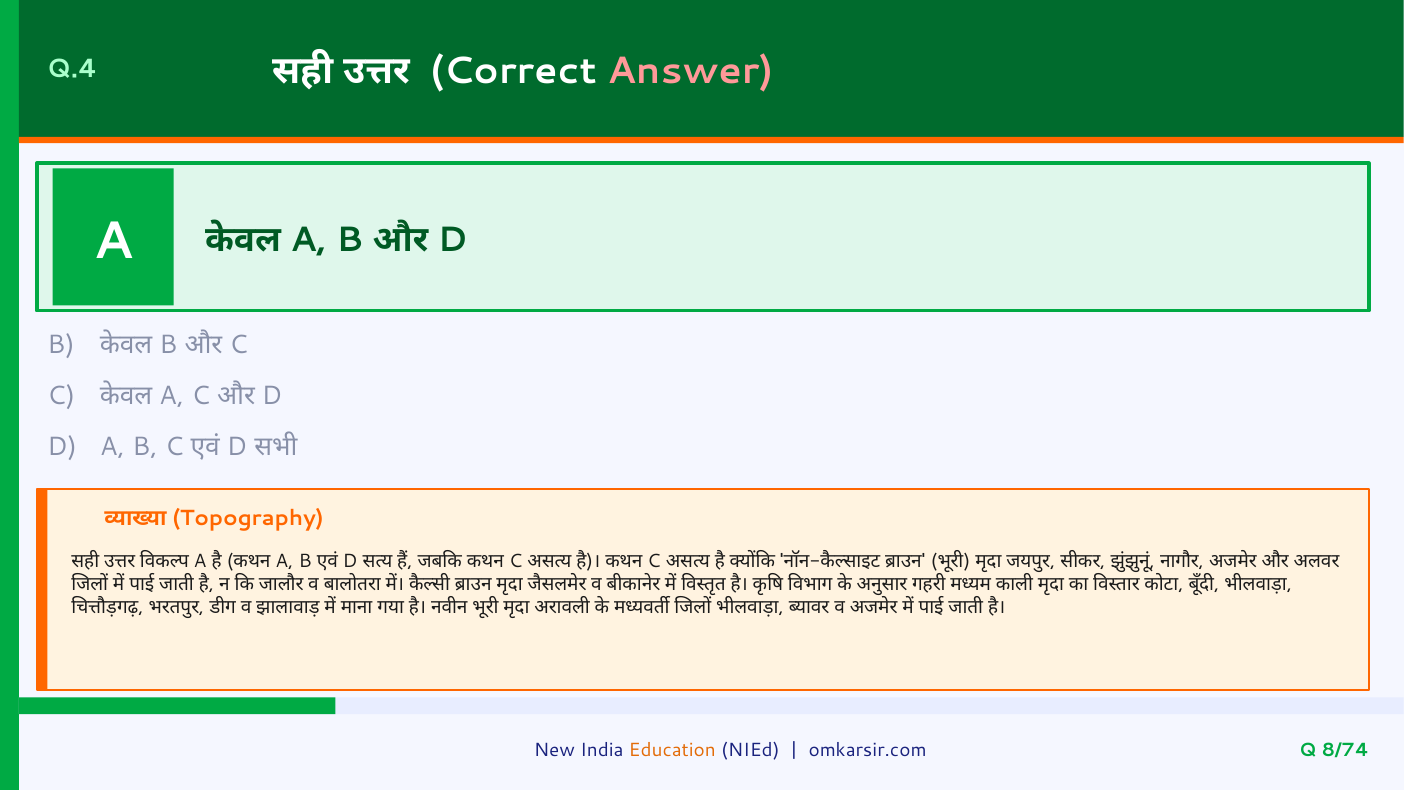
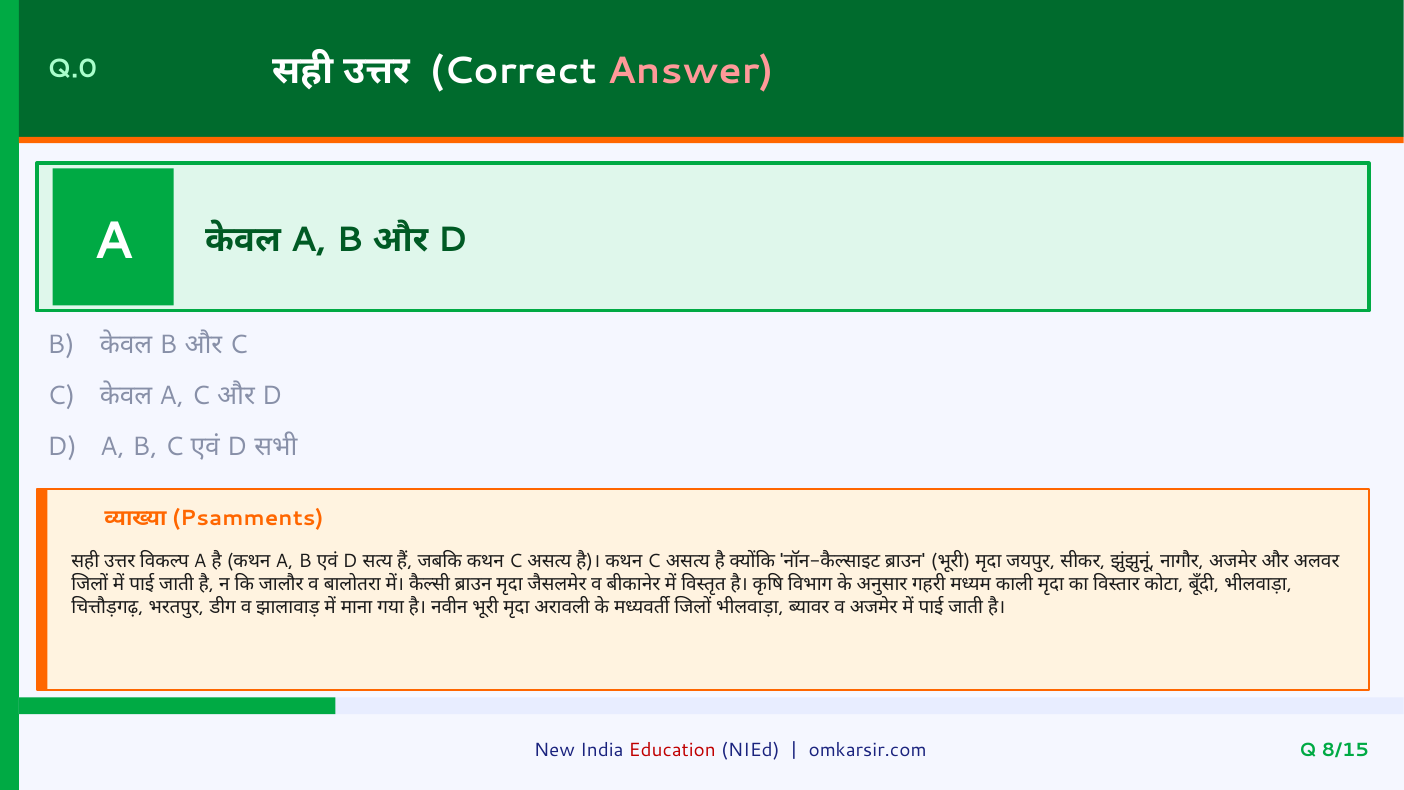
Q.4: Q.4 -> Q.0 (72, 69)
Topography: Topography -> Psamments (248, 519)
Education colour: orange -> red (672, 750)
8/74: 8/74 -> 8/15 (1345, 750)
